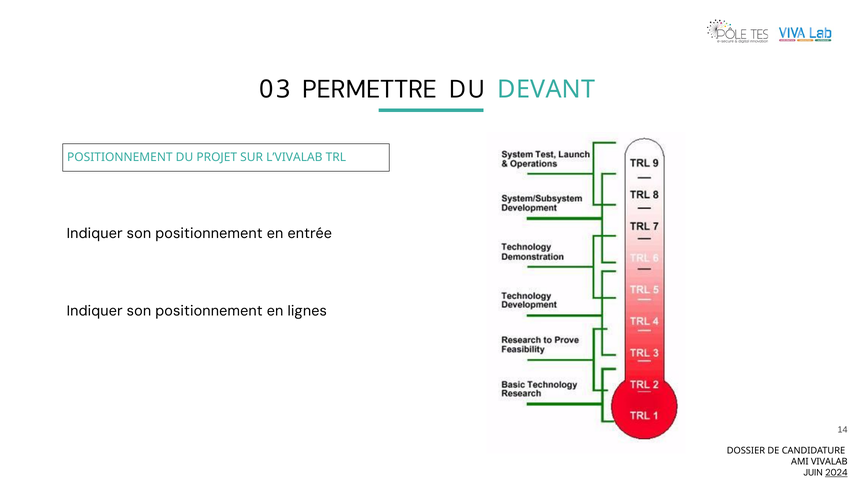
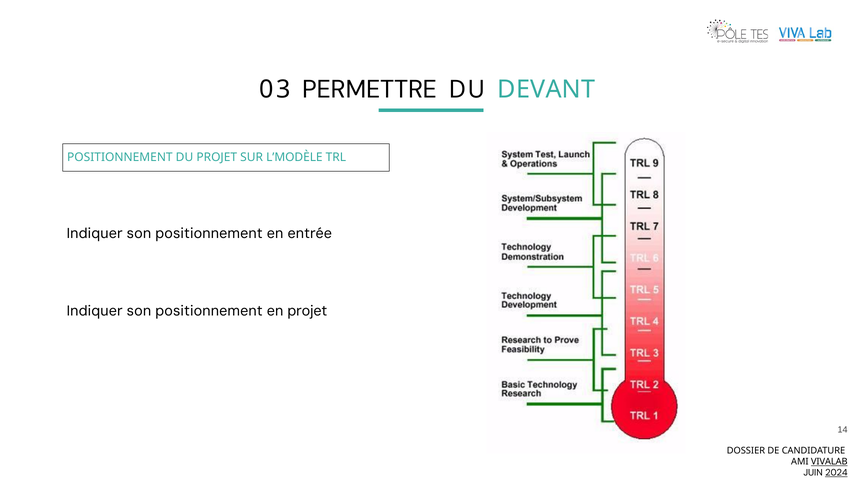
L’VIVALAB: L’VIVALAB -> L’MODÈLE (294, 157)
en lignes: lignes -> projet (307, 311)
VIVALAB underline: none -> present (829, 461)
